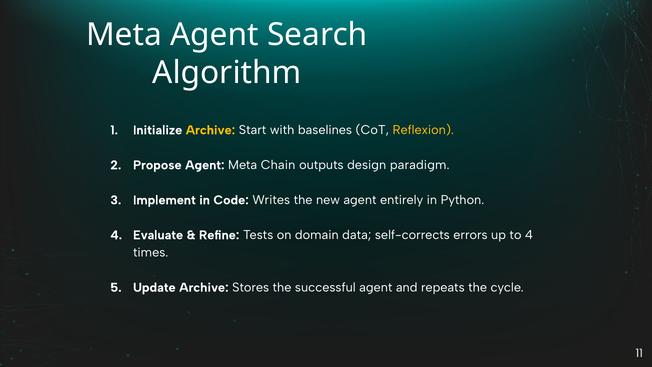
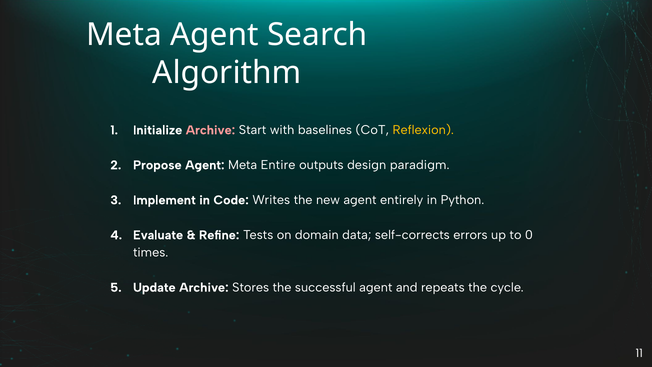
Archive colour: yellow -> pink (210, 130)
Chain: Chain -> Entire (278, 165)
to 4: 4 -> 0 (529, 235)
